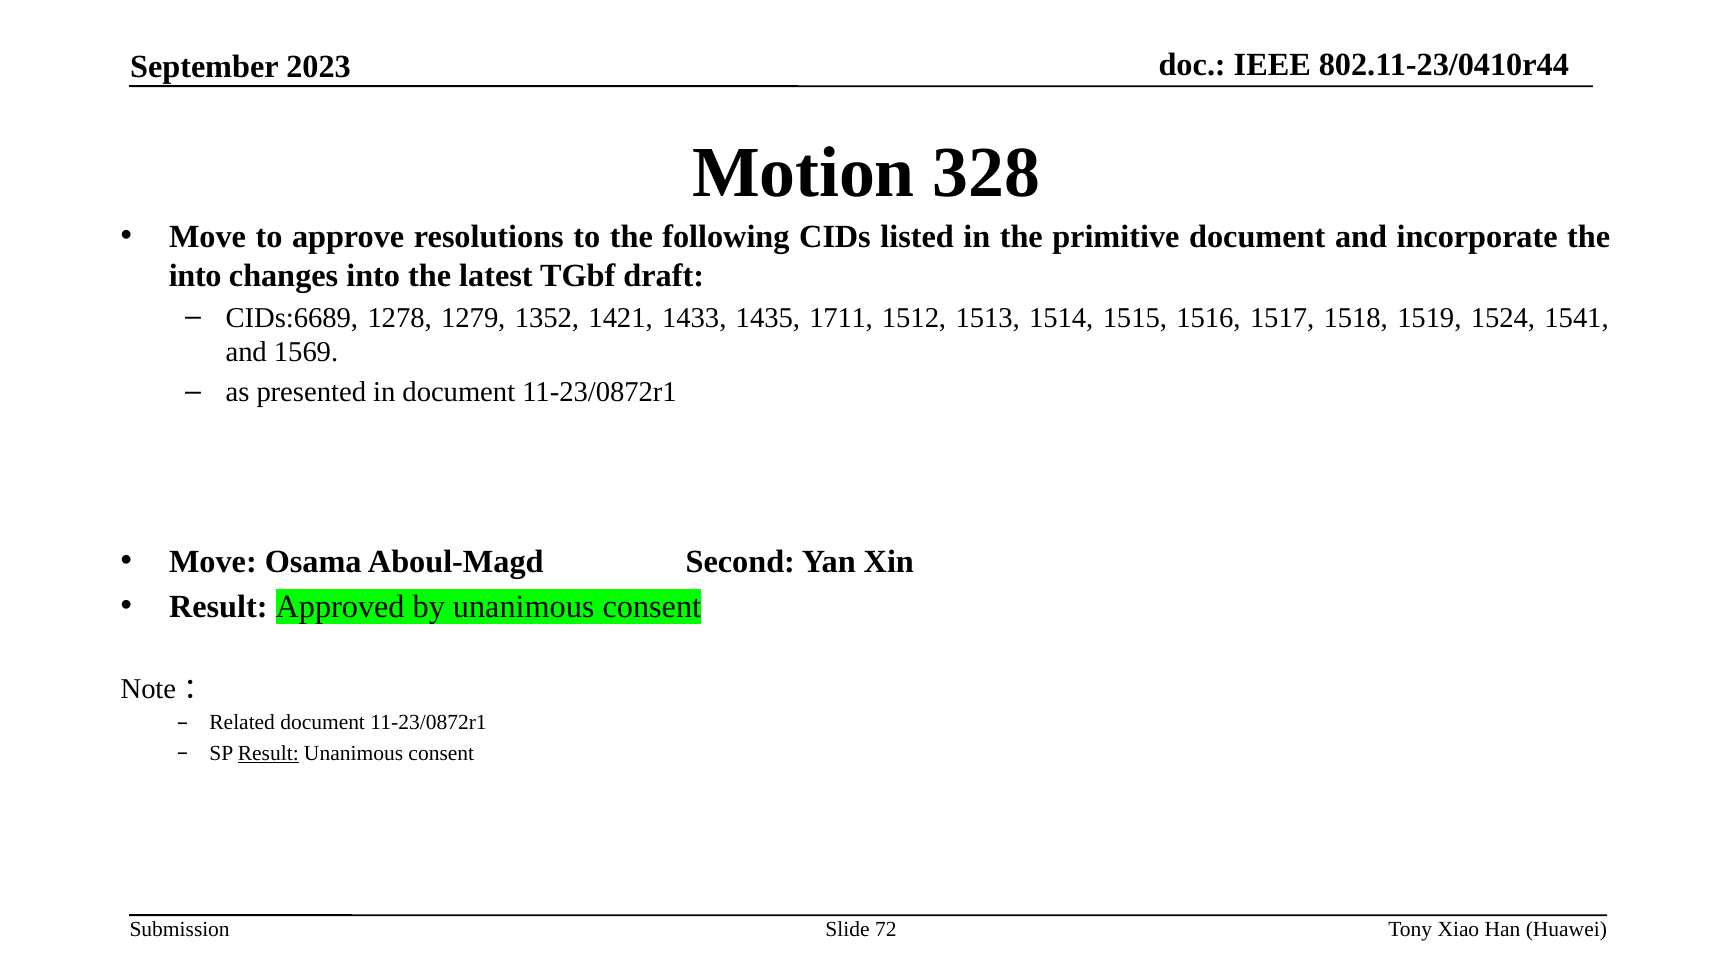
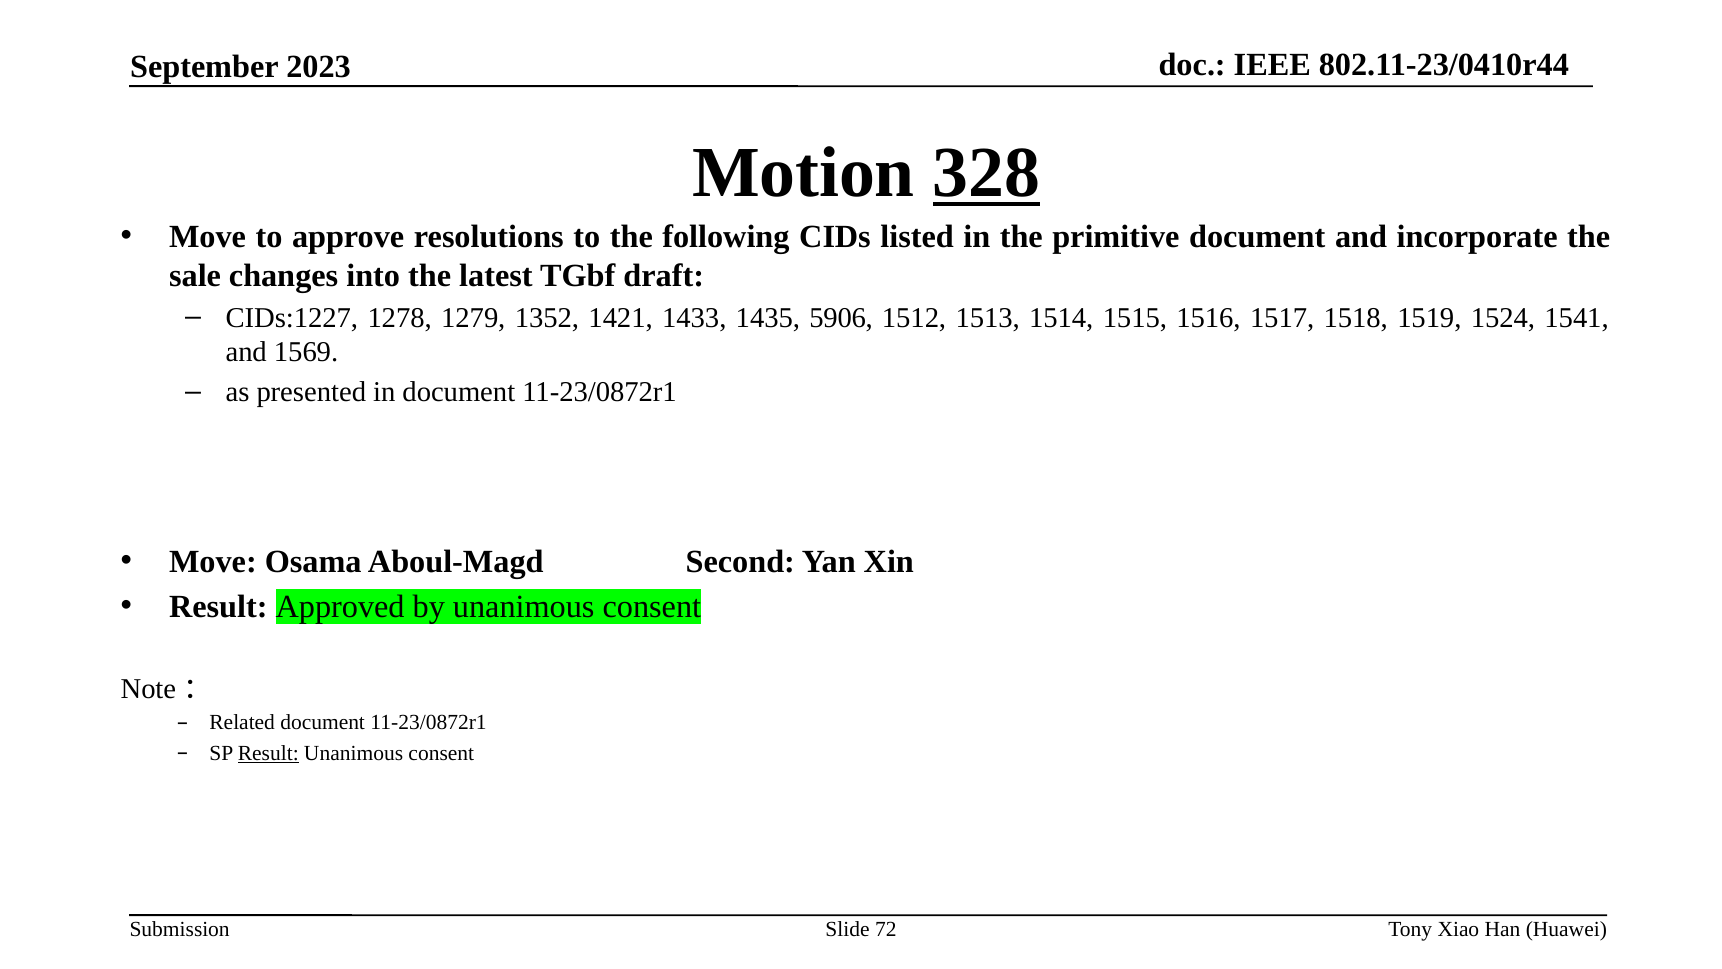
328 underline: none -> present (987, 173)
into: into -> sale (195, 276)
CIDs:6689: CIDs:6689 -> CIDs:1227 (292, 318)
1711: 1711 -> 5906 (841, 318)
